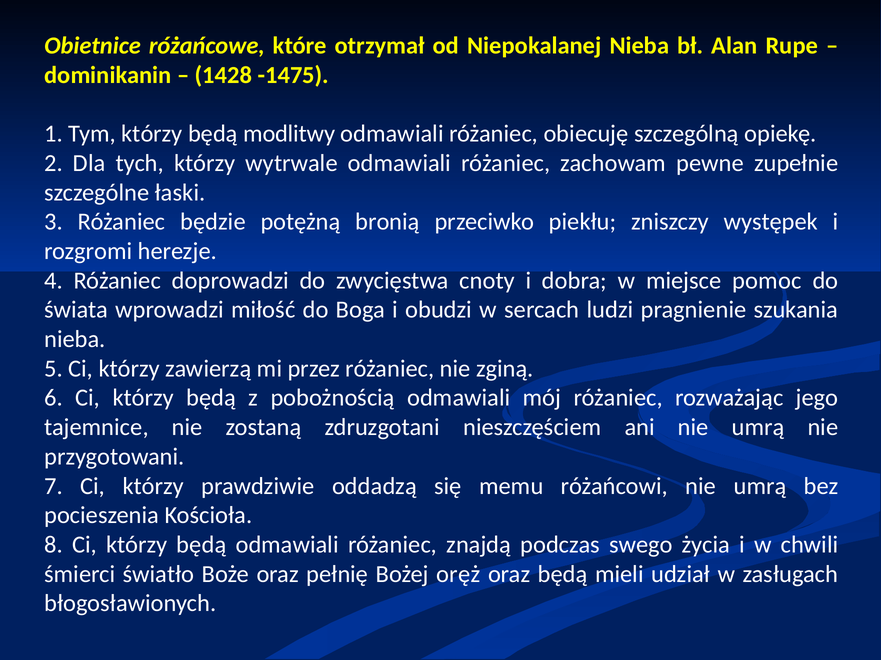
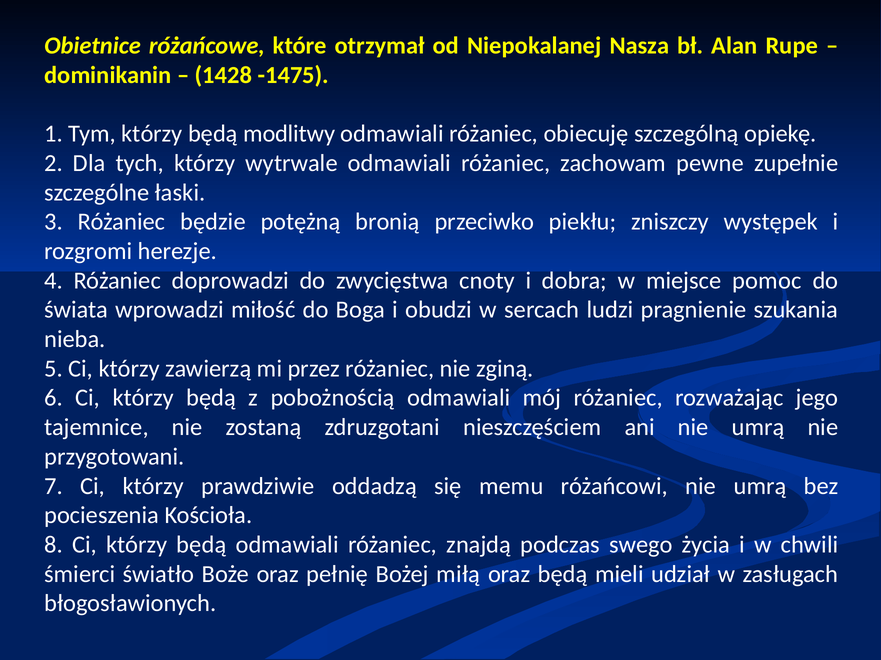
Niepokalanej Nieba: Nieba -> Nasza (639, 46)
oręż: oręż -> miłą (458, 575)
